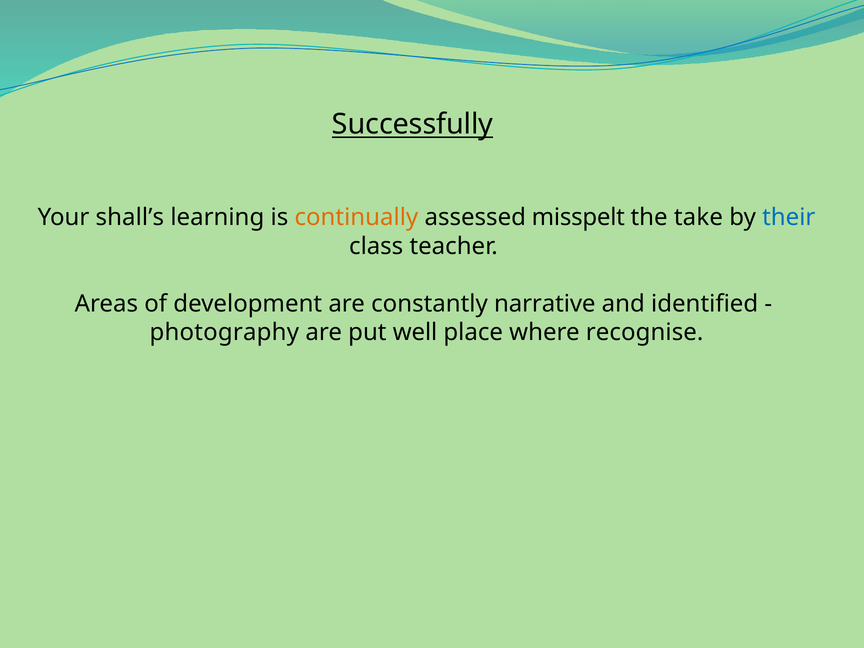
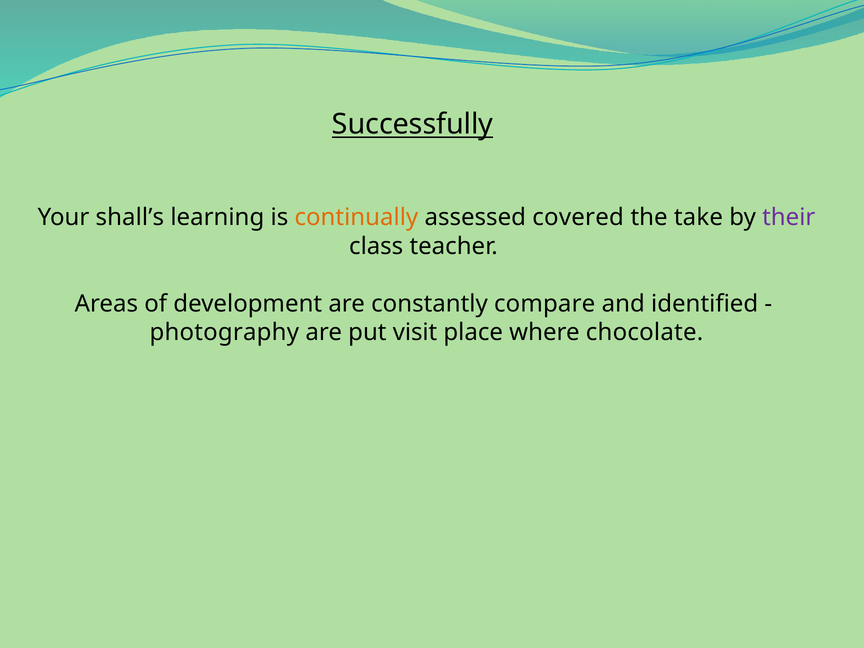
misspelt: misspelt -> covered (578, 217)
their colour: blue -> purple (789, 217)
narrative: narrative -> compare (545, 304)
well: well -> visit (415, 333)
recognise: recognise -> chocolate (645, 333)
